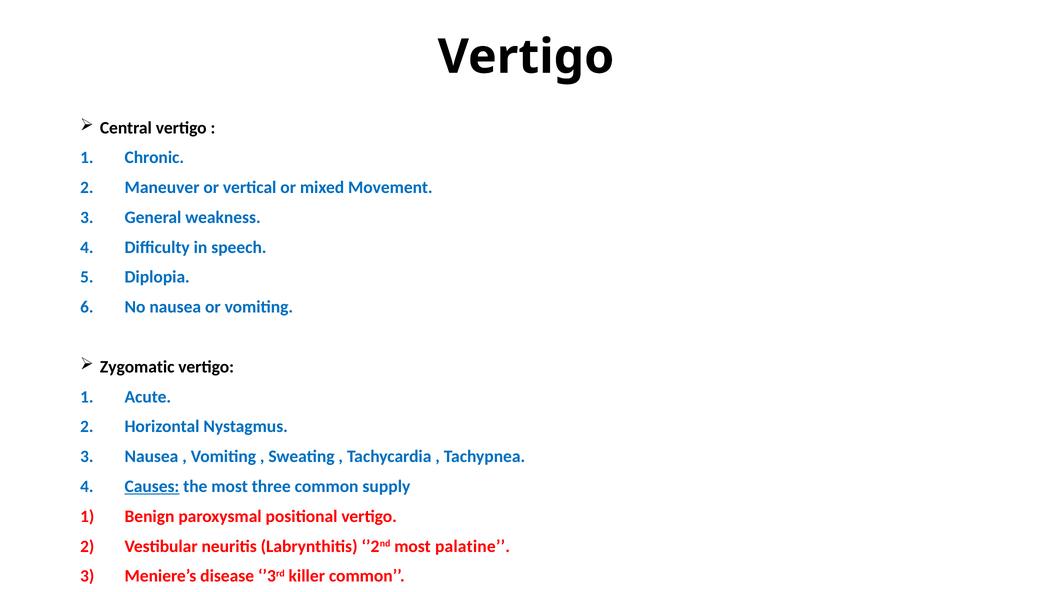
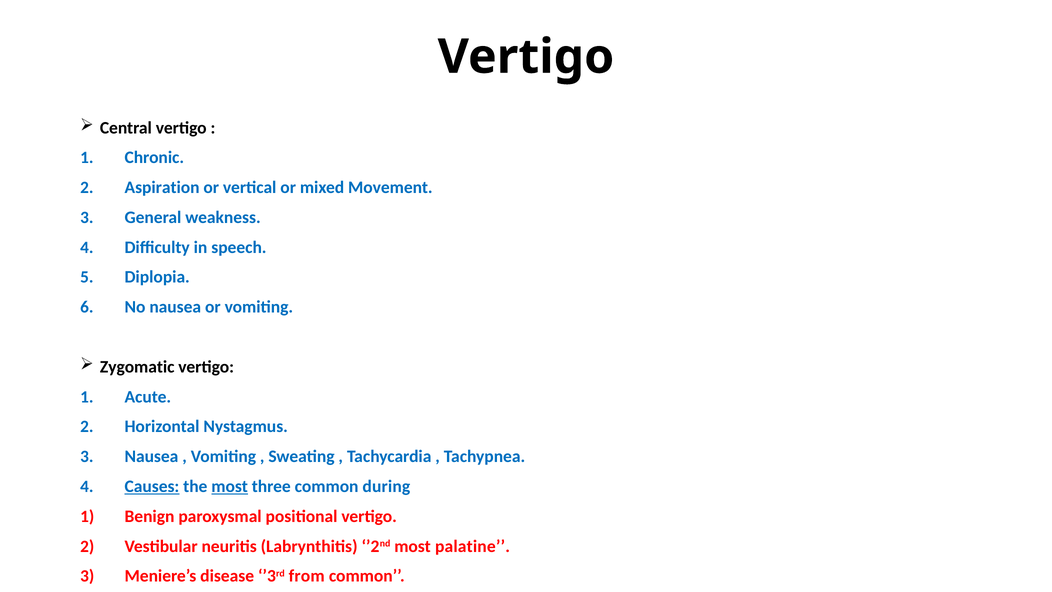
Maneuver: Maneuver -> Aspiration (162, 187)
most underline: none -> present (230, 486)
supply: supply -> during (386, 486)
killer: killer -> from (307, 576)
